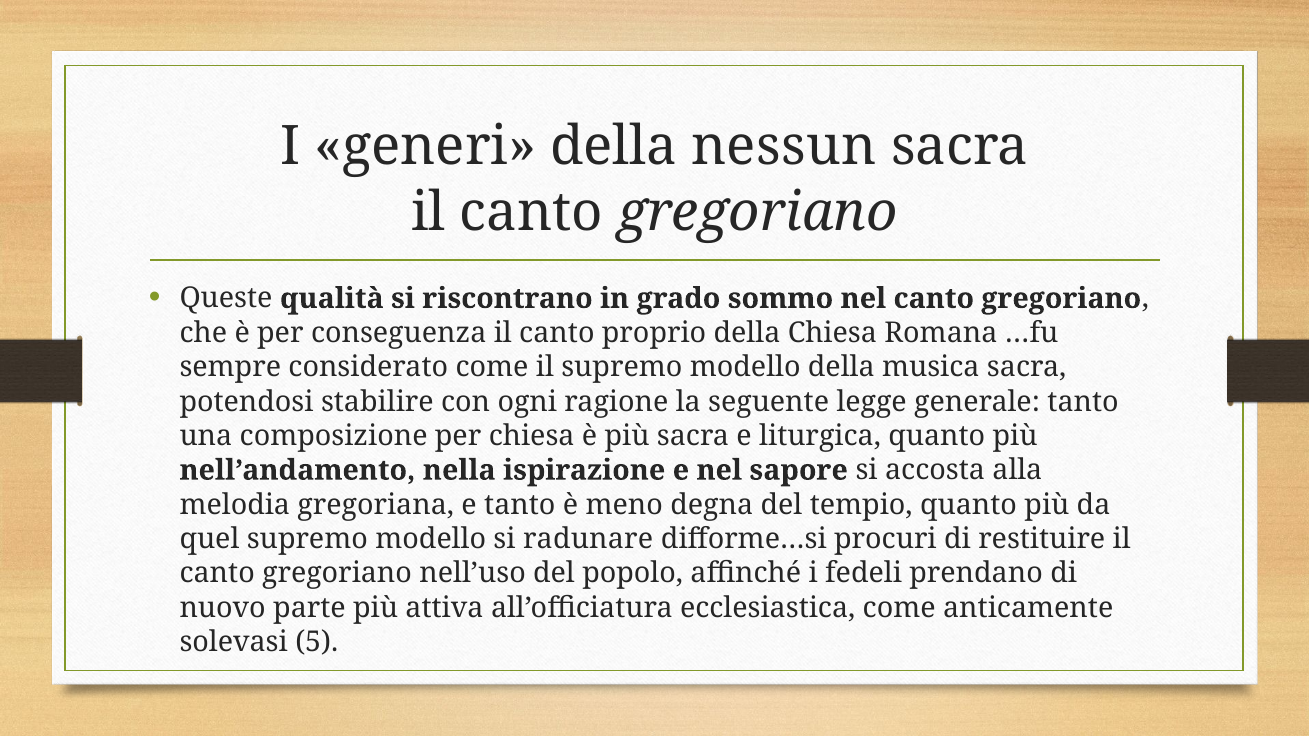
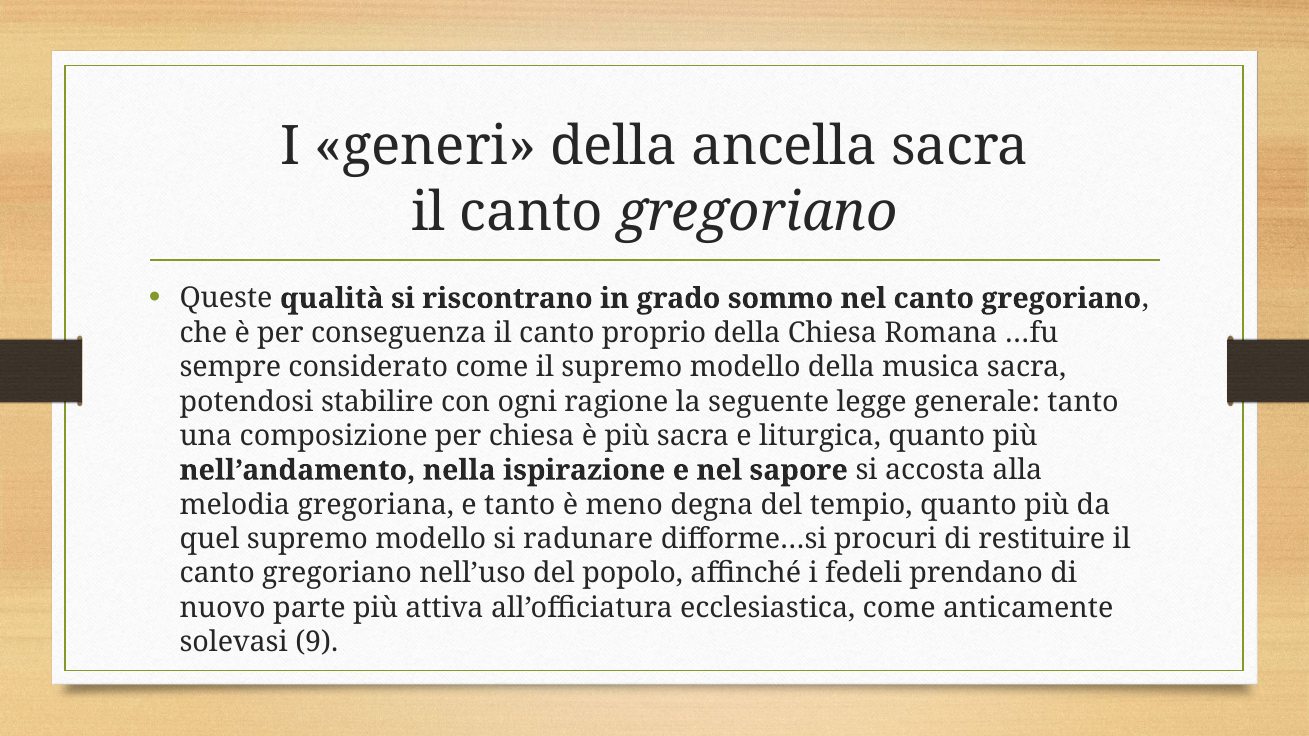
nessun: nessun -> ancella (784, 147)
5: 5 -> 9 (317, 642)
